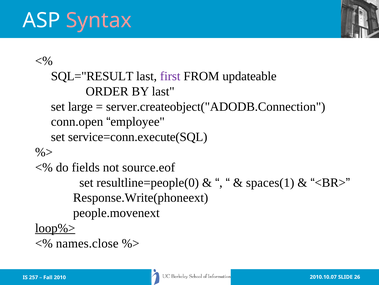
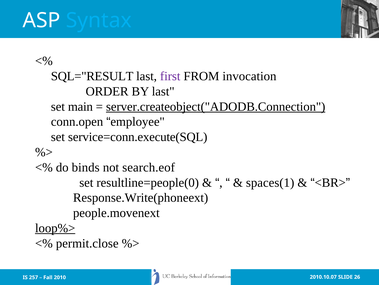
Syntax colour: pink -> light blue (99, 20)
updateable: updateable -> invocation (249, 76)
large: large -> main (80, 106)
server.createobject("ADODB.Connection underline: none -> present (216, 106)
fields: fields -> binds (86, 167)
source.eof: source.eof -> search.eof (149, 167)
names.close: names.close -> permit.close (87, 243)
